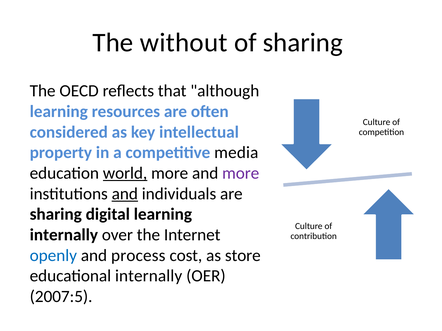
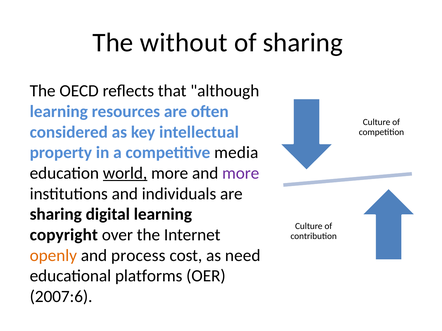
and underline: present -> none (125, 194)
internally: internally -> copyright (64, 235)
openly colour: blue -> orange (53, 256)
store: store -> need (243, 256)
educational internally: internally -> platforms (149, 276)
2007:5: 2007:5 -> 2007:6 (61, 297)
